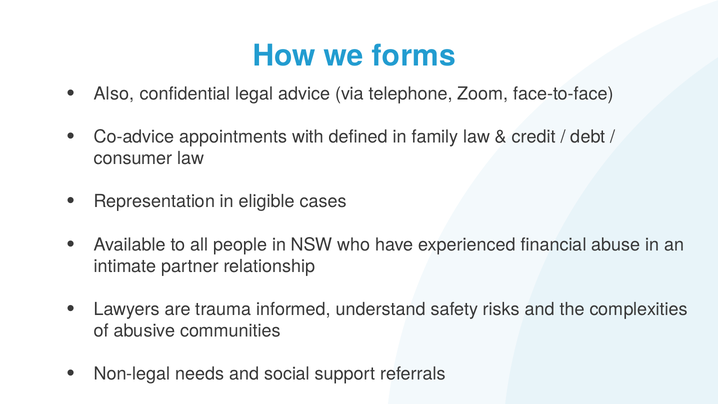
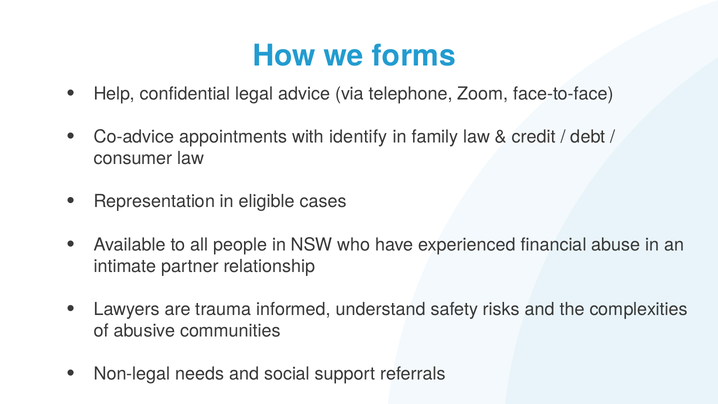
Also: Also -> Help (114, 94)
defined: defined -> identify (358, 137)
